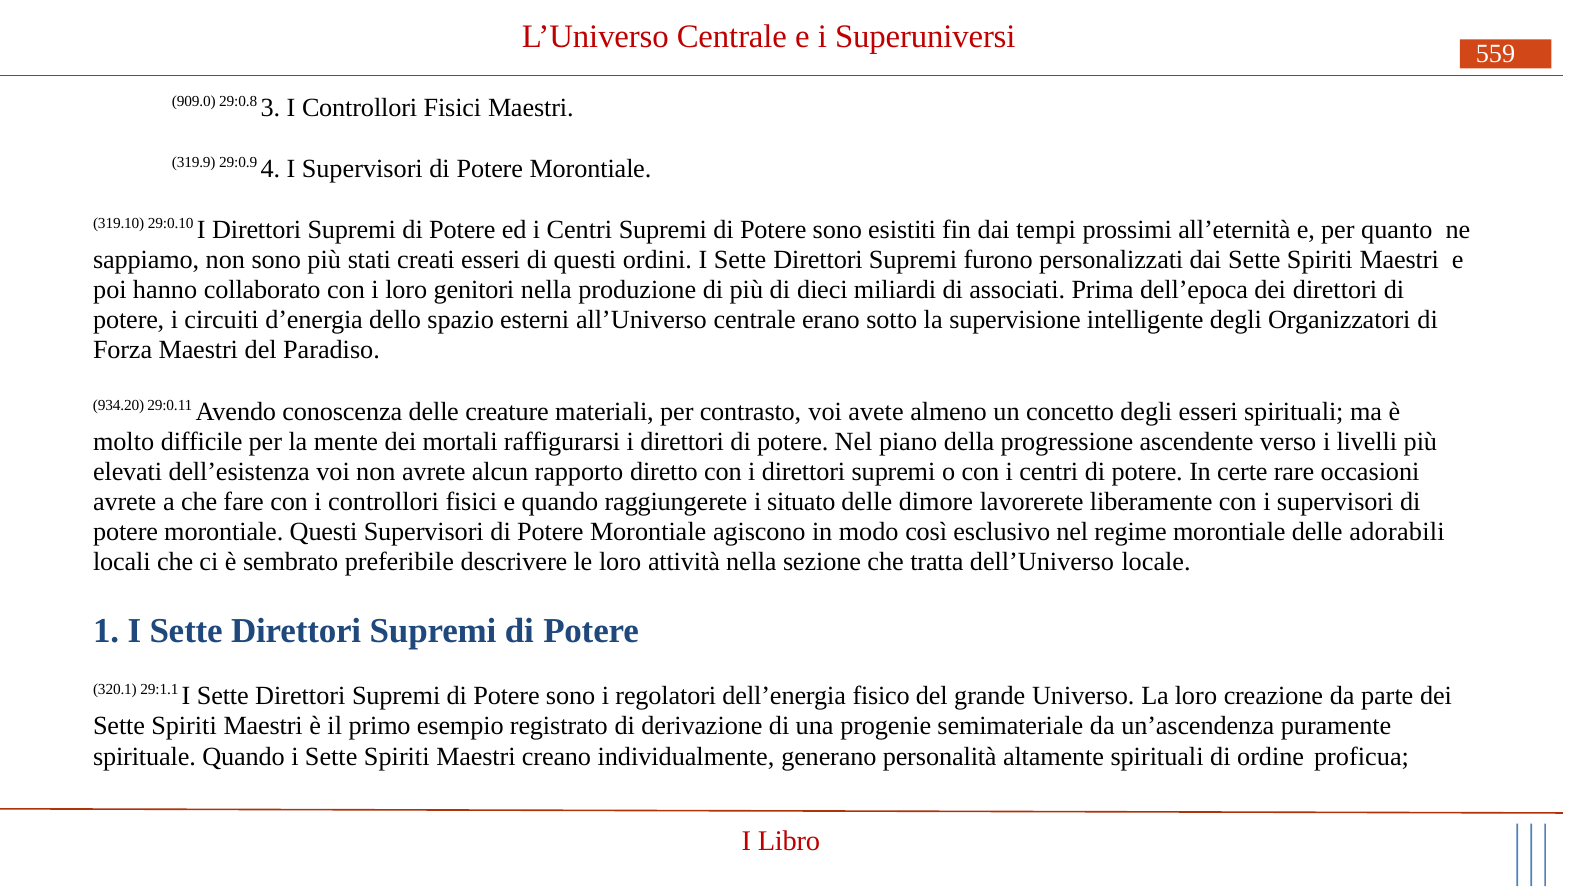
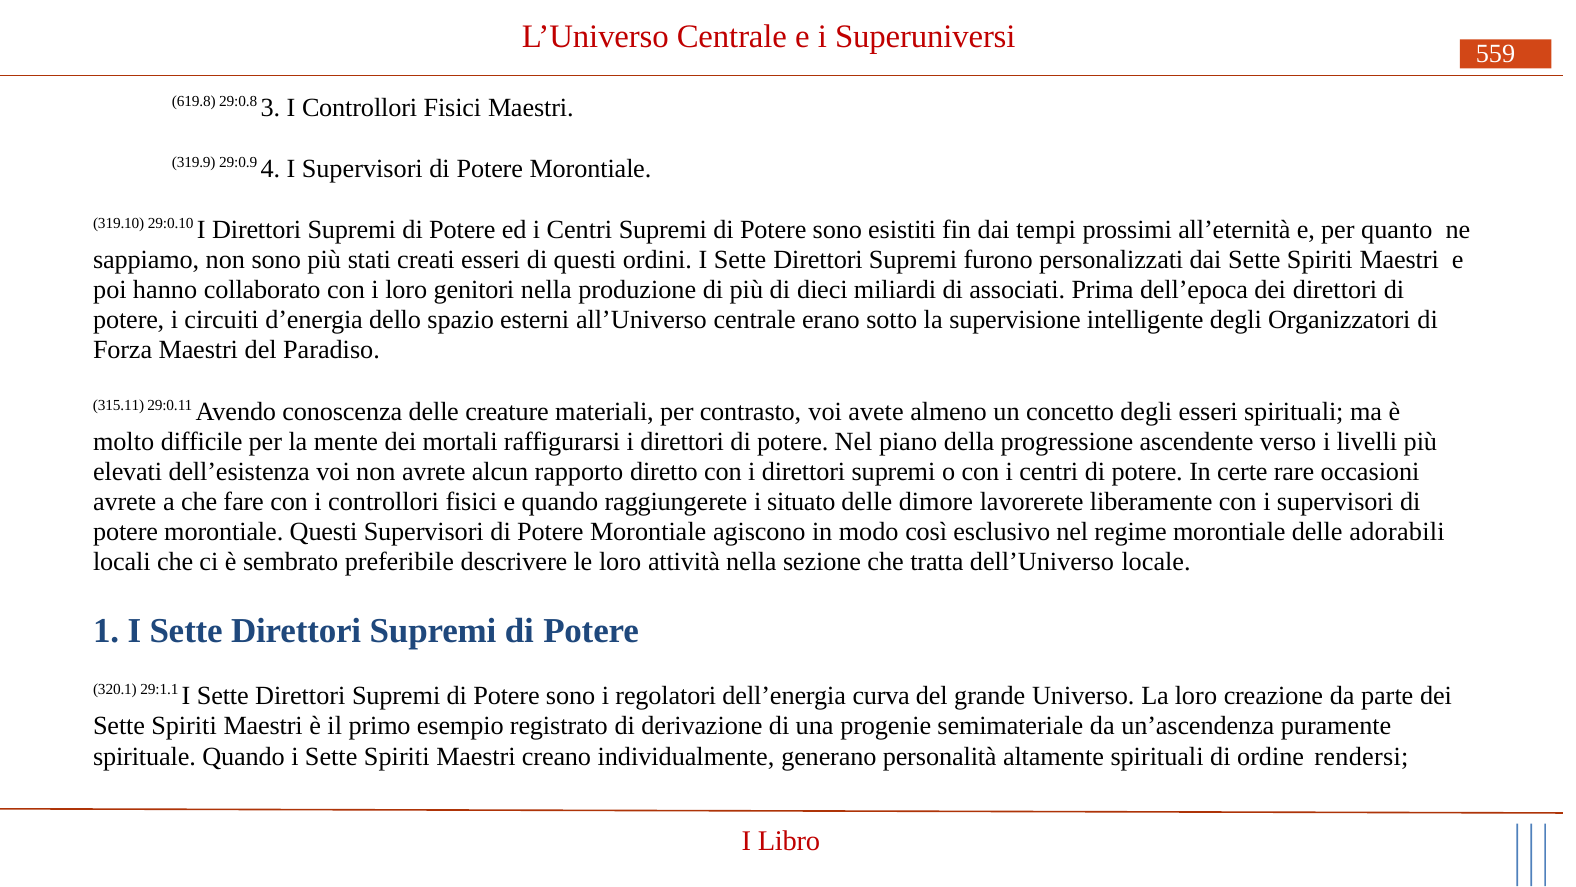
909.0: 909.0 -> 619.8 (194, 102)
934.20: 934.20 -> 315.11 (119, 406)
fisico: fisico -> curva (881, 697)
proficua: proficua -> rendersi (1361, 757)
